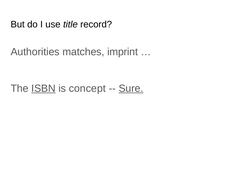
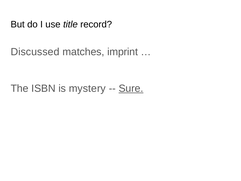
Authorities: Authorities -> Discussed (35, 52)
ISBN underline: present -> none (43, 88)
concept: concept -> mystery (87, 88)
